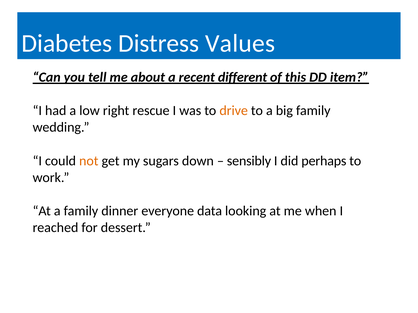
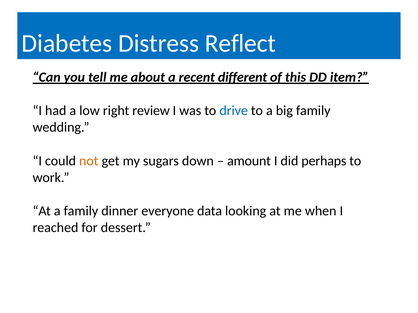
Values: Values -> Reflect (240, 44)
rescue: rescue -> review (151, 111)
drive colour: orange -> blue (234, 111)
sensibly: sensibly -> amount (249, 161)
